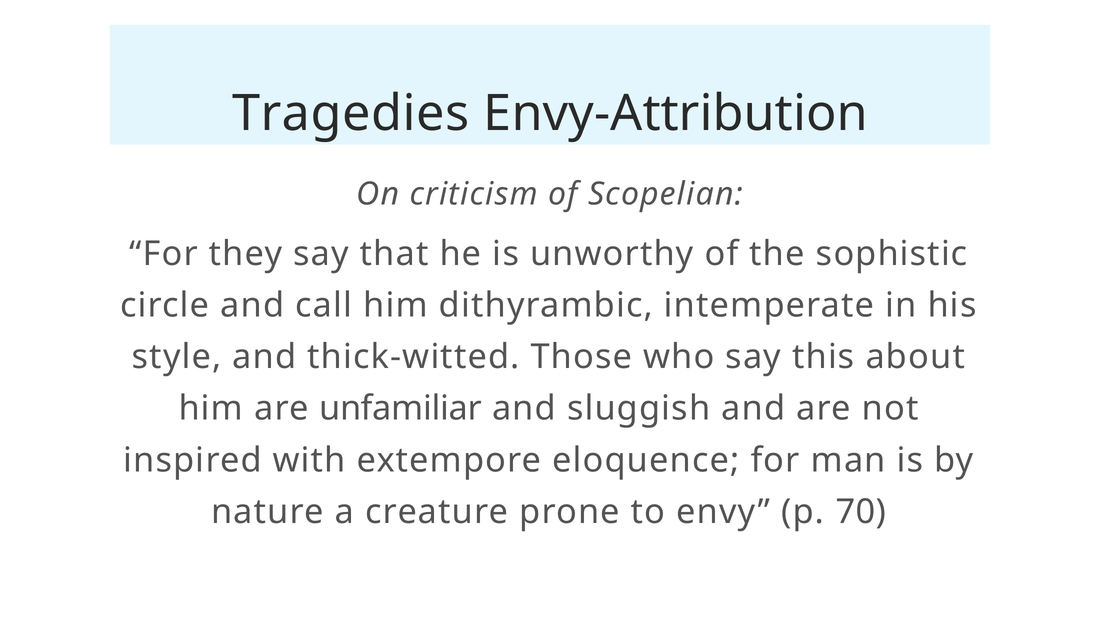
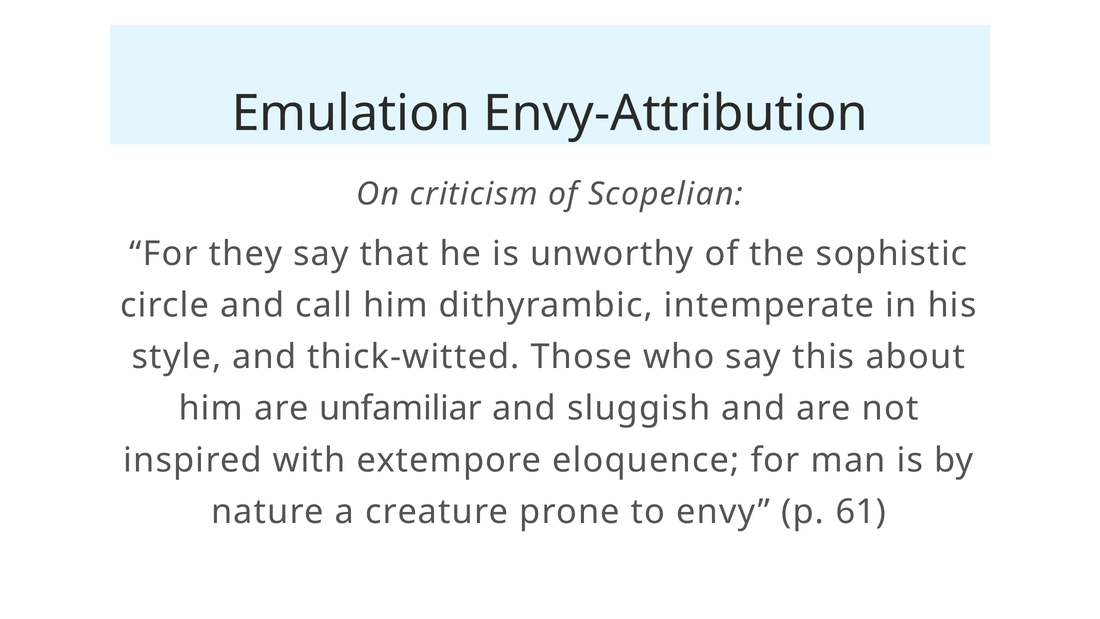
Tragedies: Tragedies -> Emulation (351, 114)
70: 70 -> 61 (861, 512)
